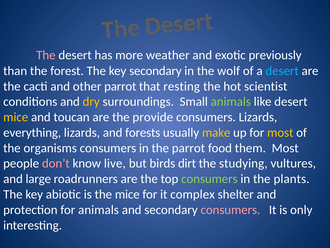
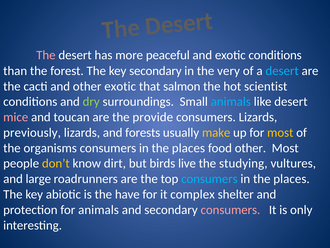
weather: weather -> peaceful (168, 55)
exotic previously: previously -> conditions (275, 55)
wolf: wolf -> very (229, 71)
other parrot: parrot -> exotic (120, 86)
resting: resting -> salmon (182, 86)
dry colour: yellow -> light green (91, 102)
animals colour: light green -> light blue (231, 102)
mice colour: yellow -> pink (16, 117)
everything: everything -> previously (32, 132)
parrot: parrot -> places (188, 148)
food them: them -> other (250, 148)
don’t colour: pink -> yellow (56, 163)
live: live -> dirt (115, 163)
dirt: dirt -> live (187, 163)
consumers colour: light green -> light blue (209, 179)
plants: plants -> places (292, 179)
the mice: mice -> have (127, 194)
